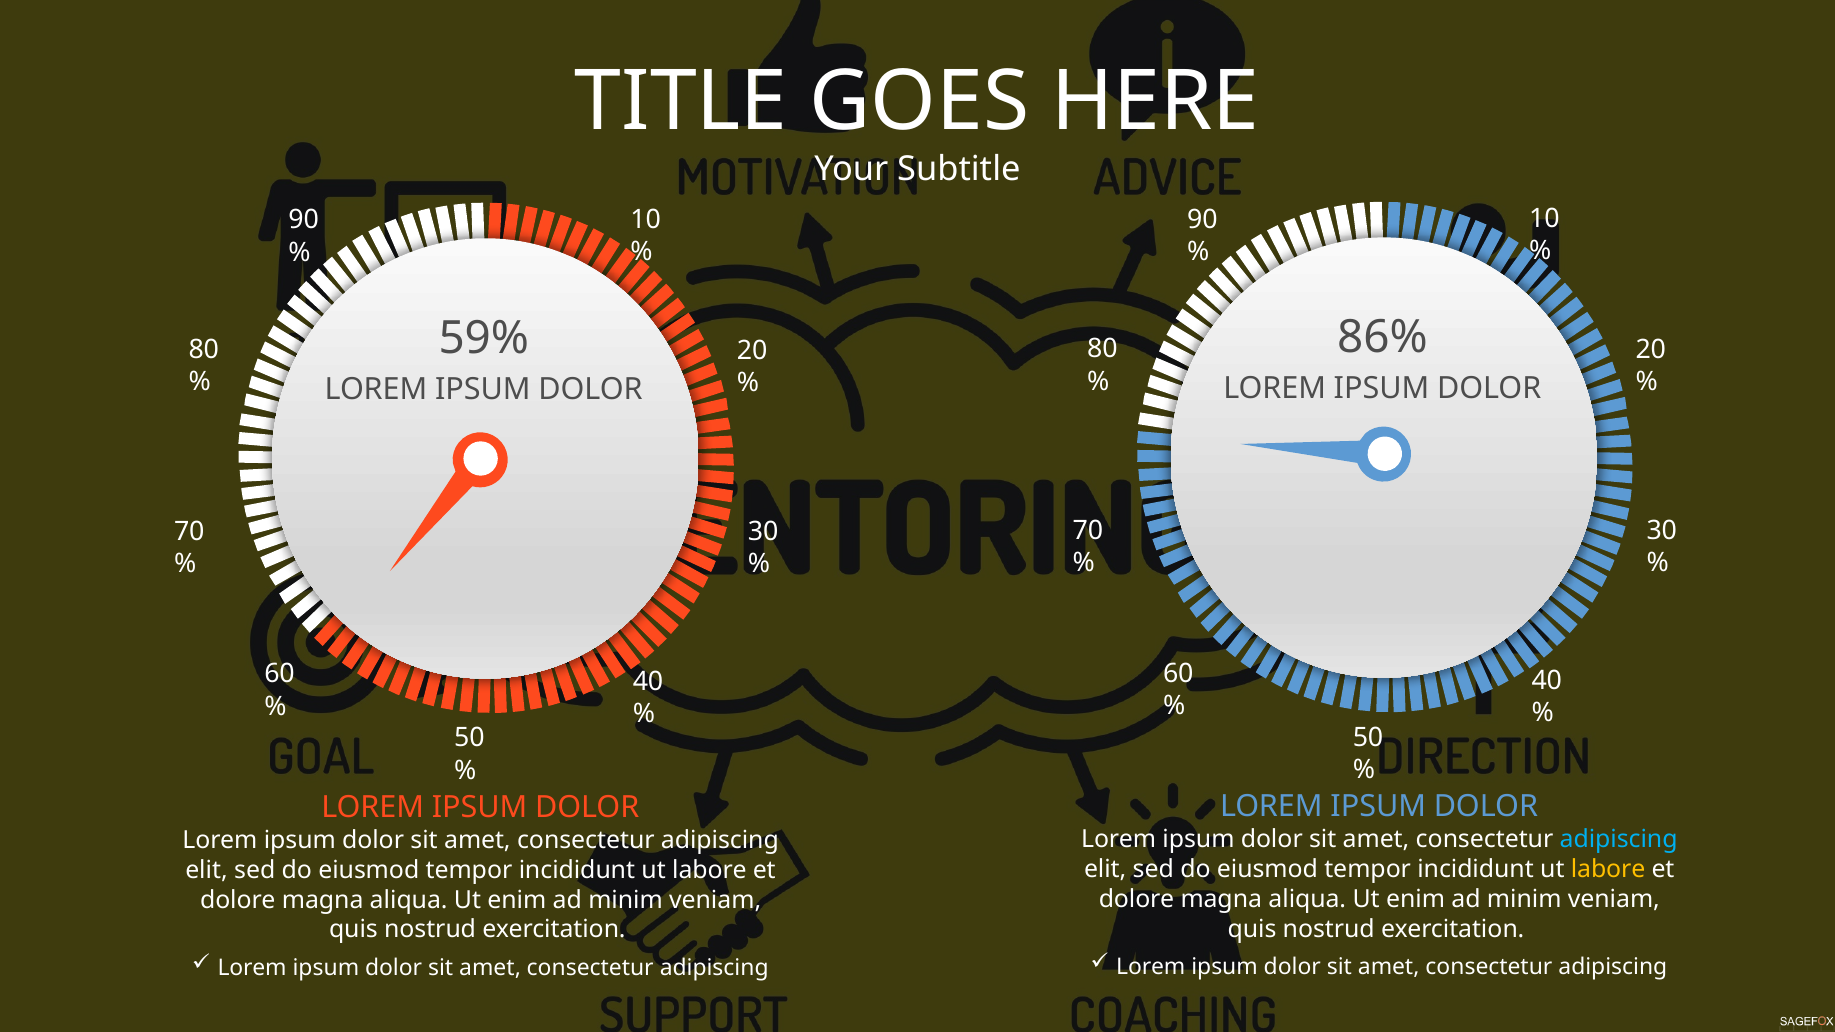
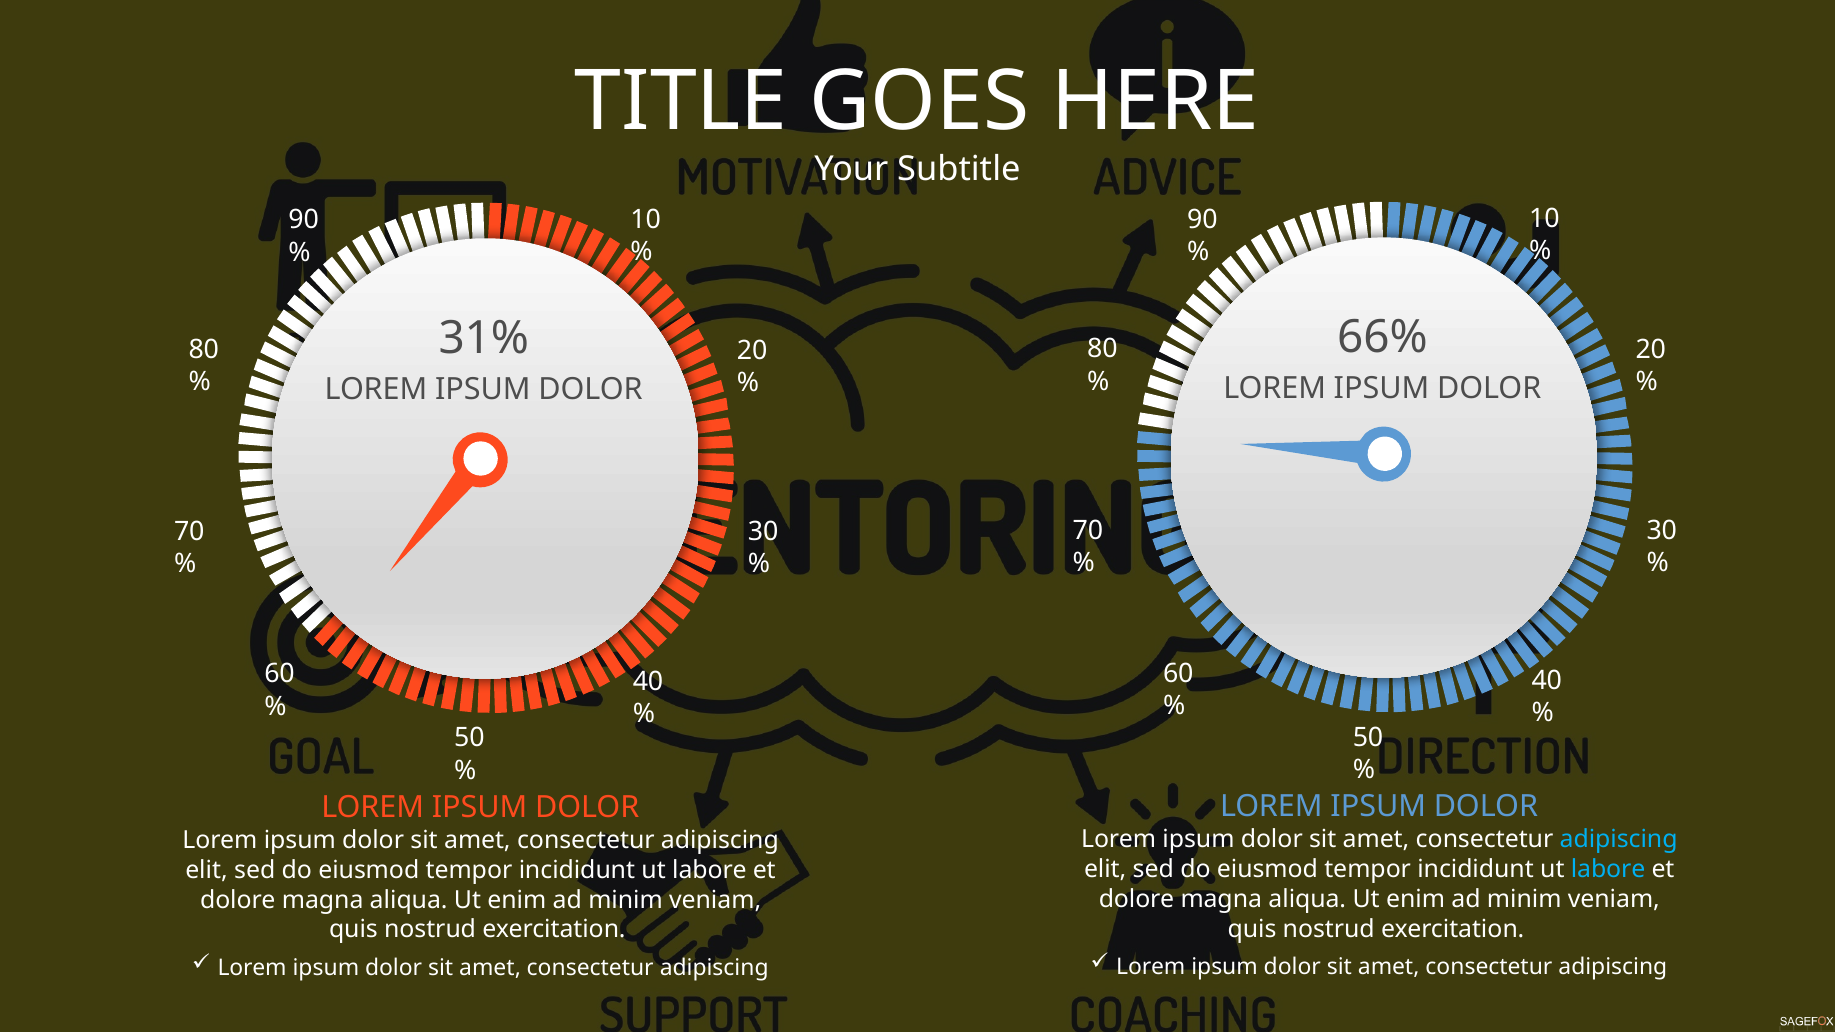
86%: 86% -> 66% (1382, 337)
59%: 59% -> 31% (484, 338)
labore colour: yellow -> light blue (1608, 869)
